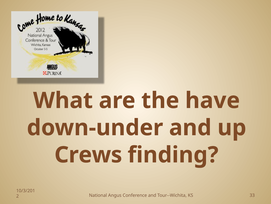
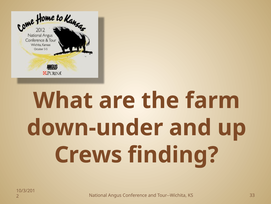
have: have -> farm (213, 100)
